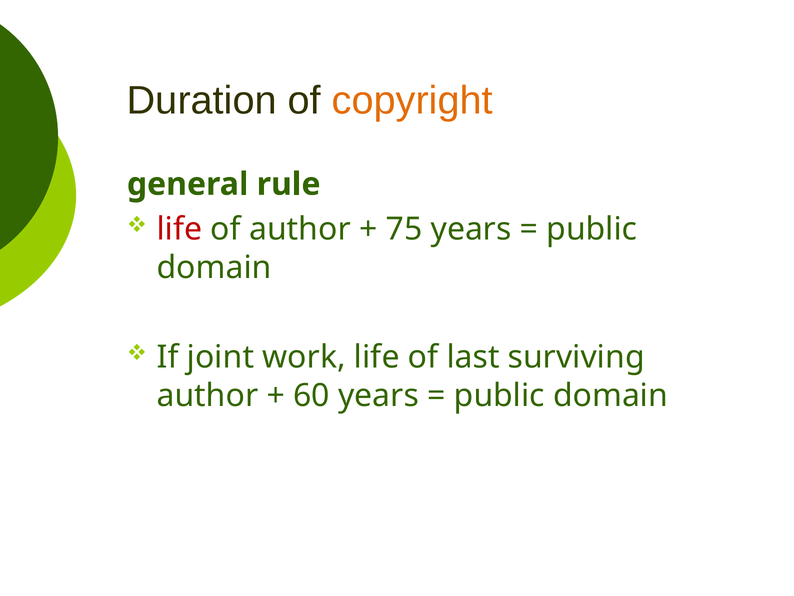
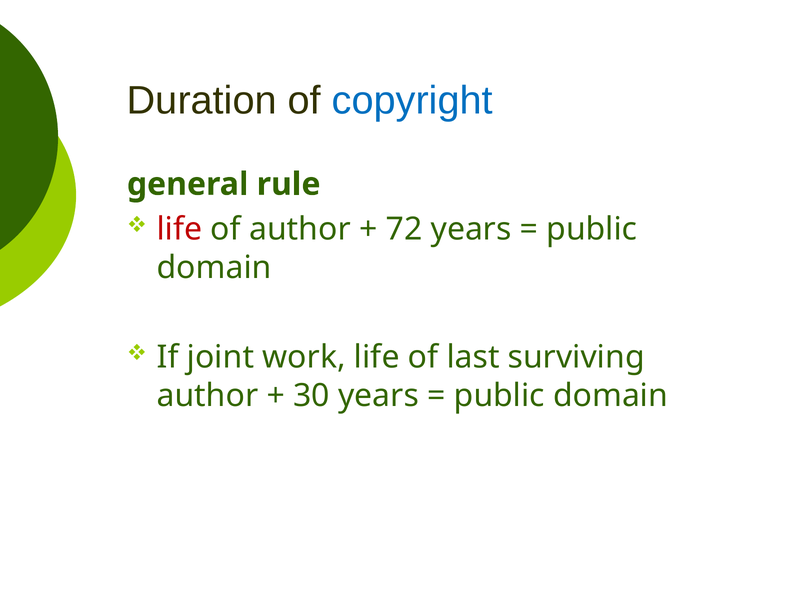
copyright colour: orange -> blue (412, 100)
75: 75 -> 72 (404, 229)
60: 60 -> 30 (311, 395)
